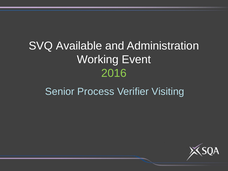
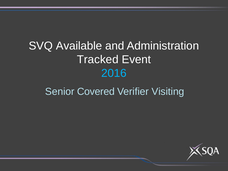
Working: Working -> Tracked (98, 59)
2016 colour: light green -> light blue (114, 73)
Process: Process -> Covered (96, 92)
